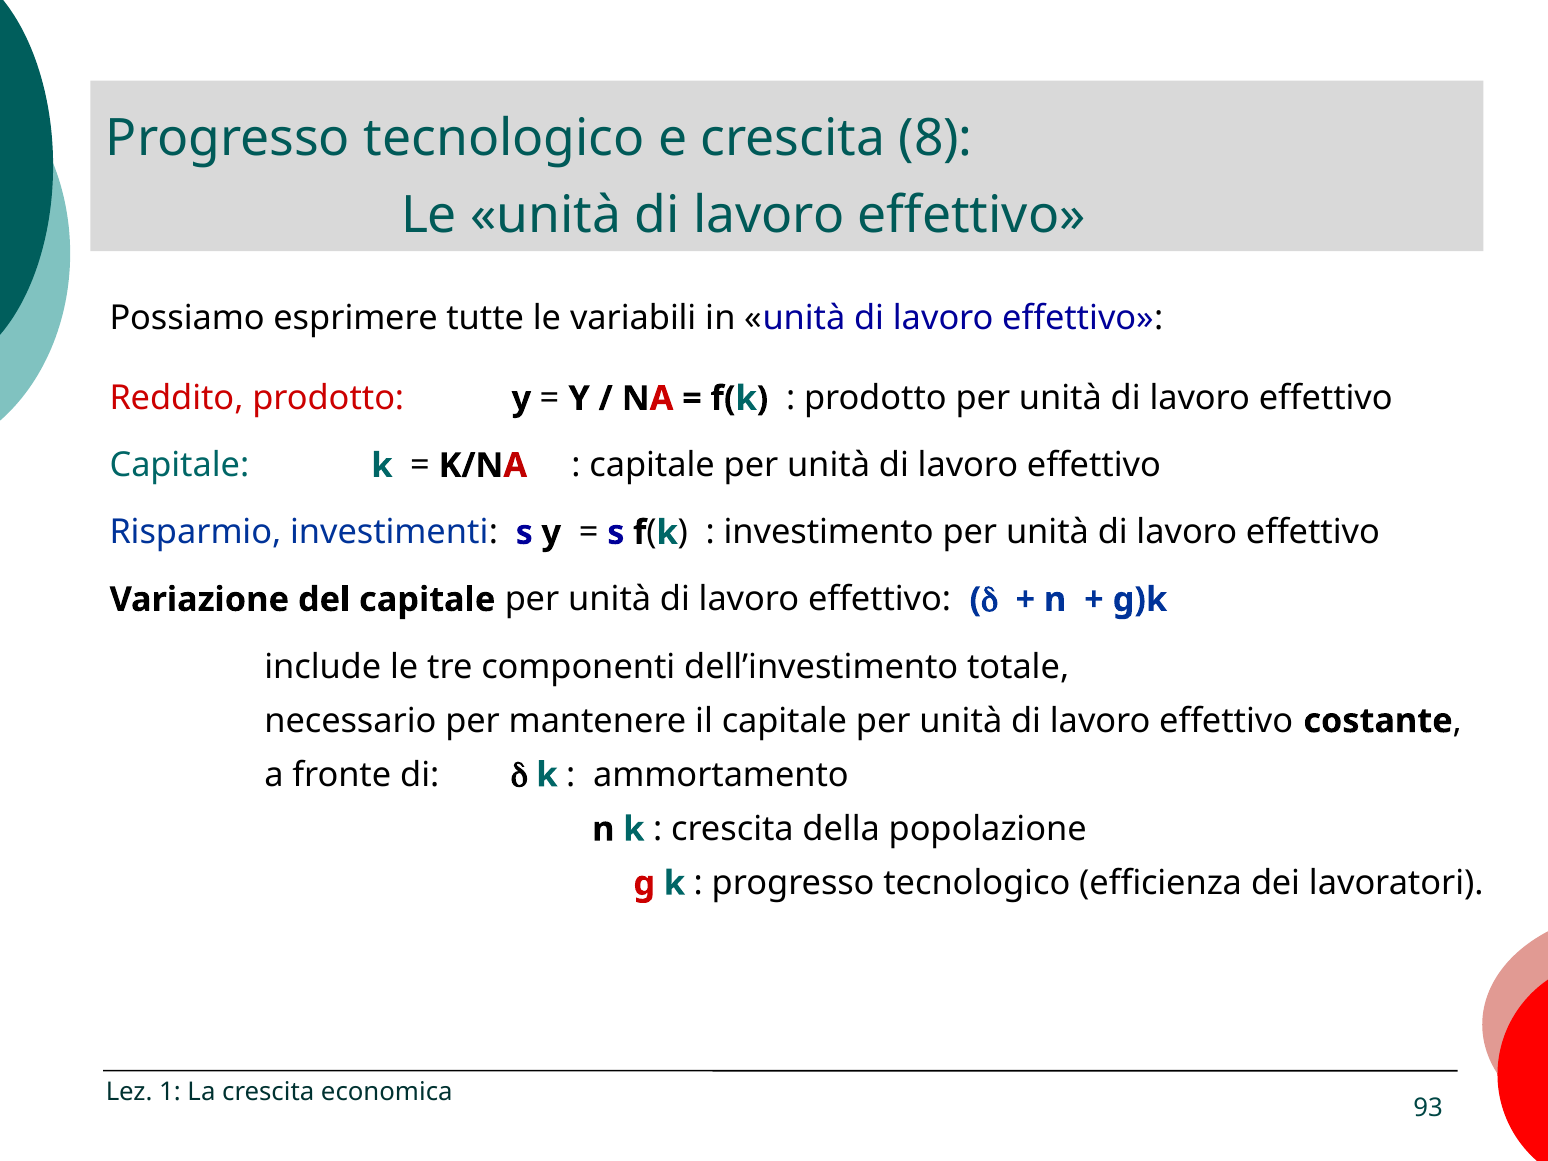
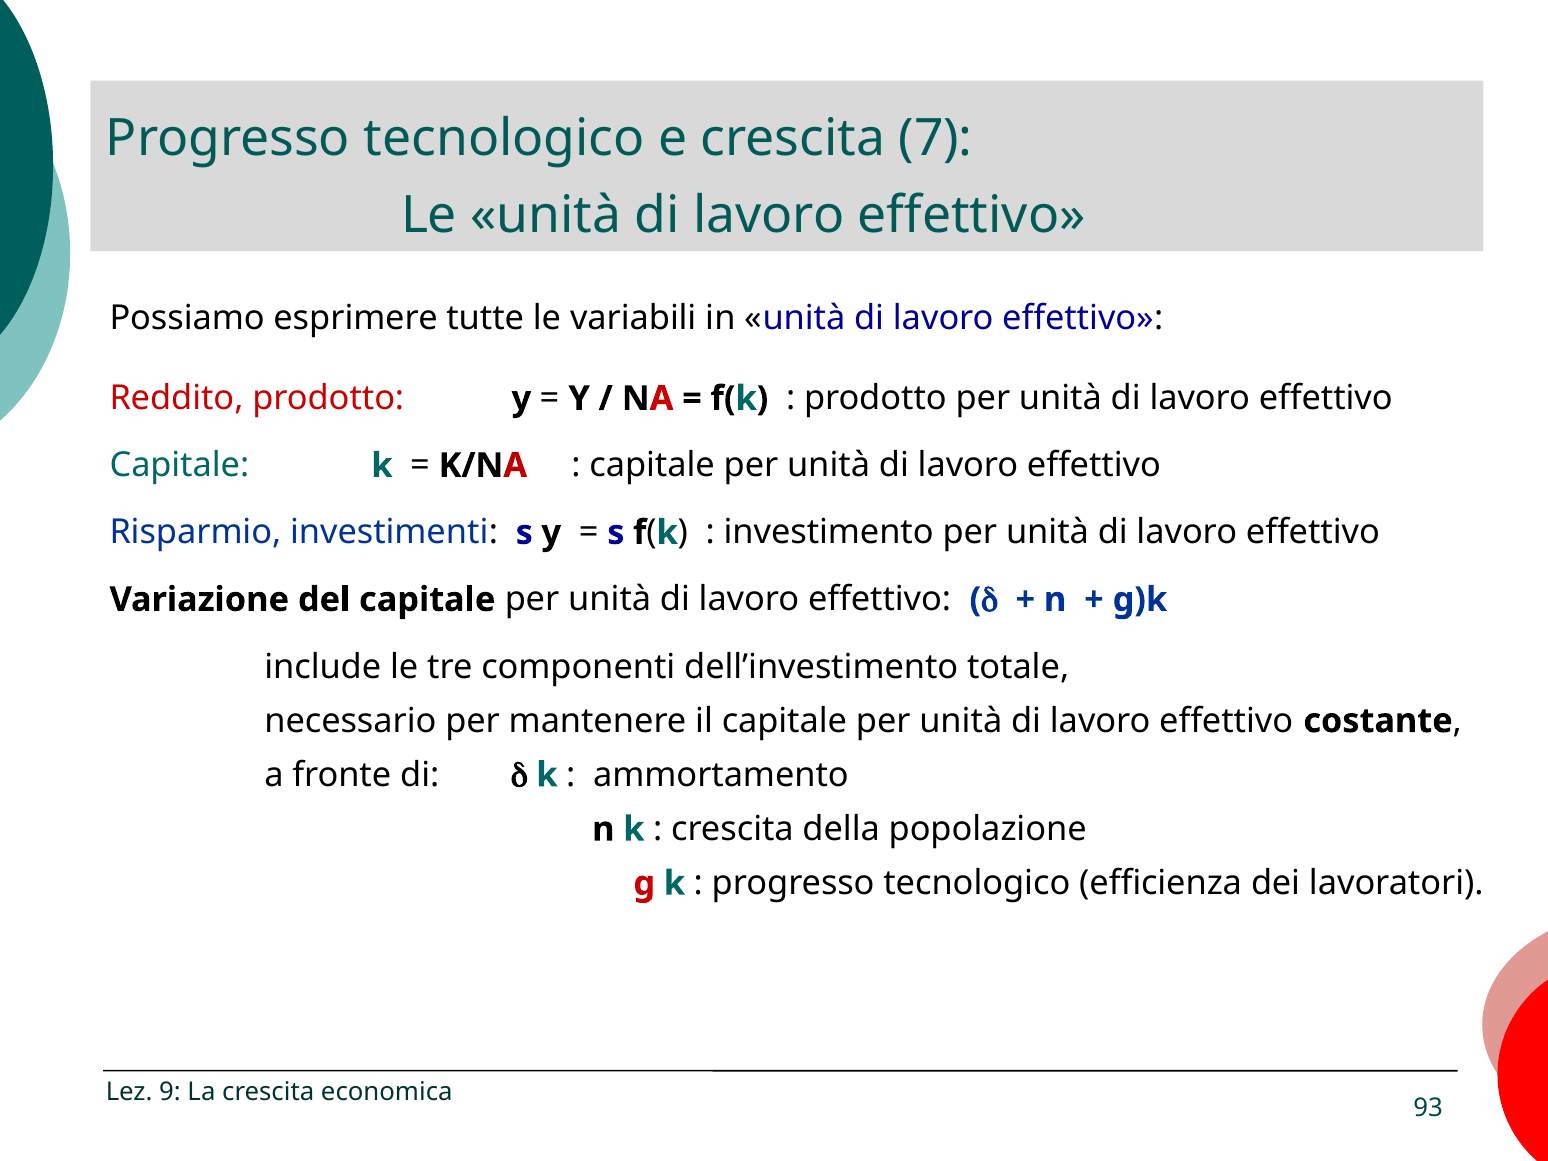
8: 8 -> 7 (936, 138)
1: 1 -> 9 (170, 1092)
